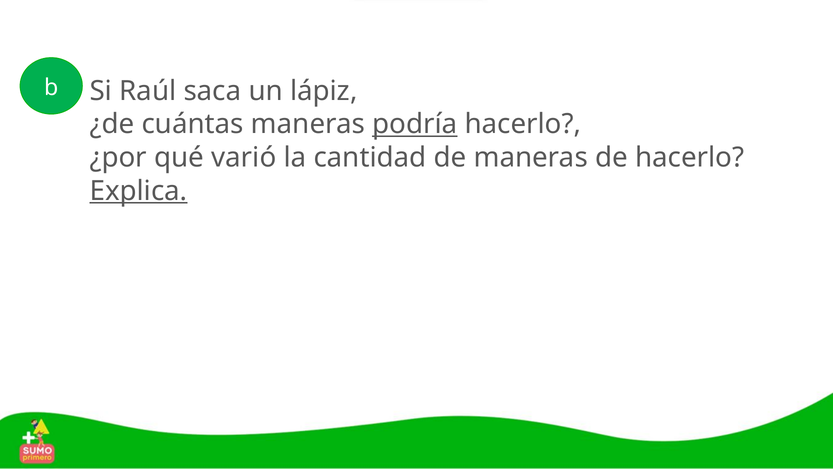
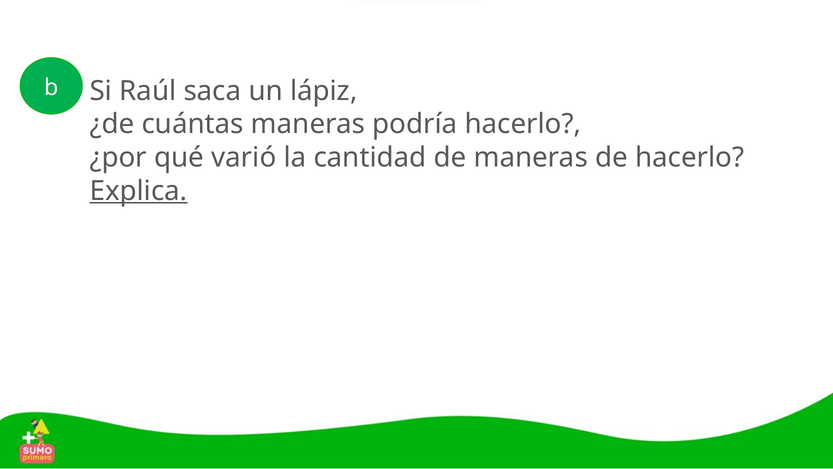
podría underline: present -> none (415, 124)
